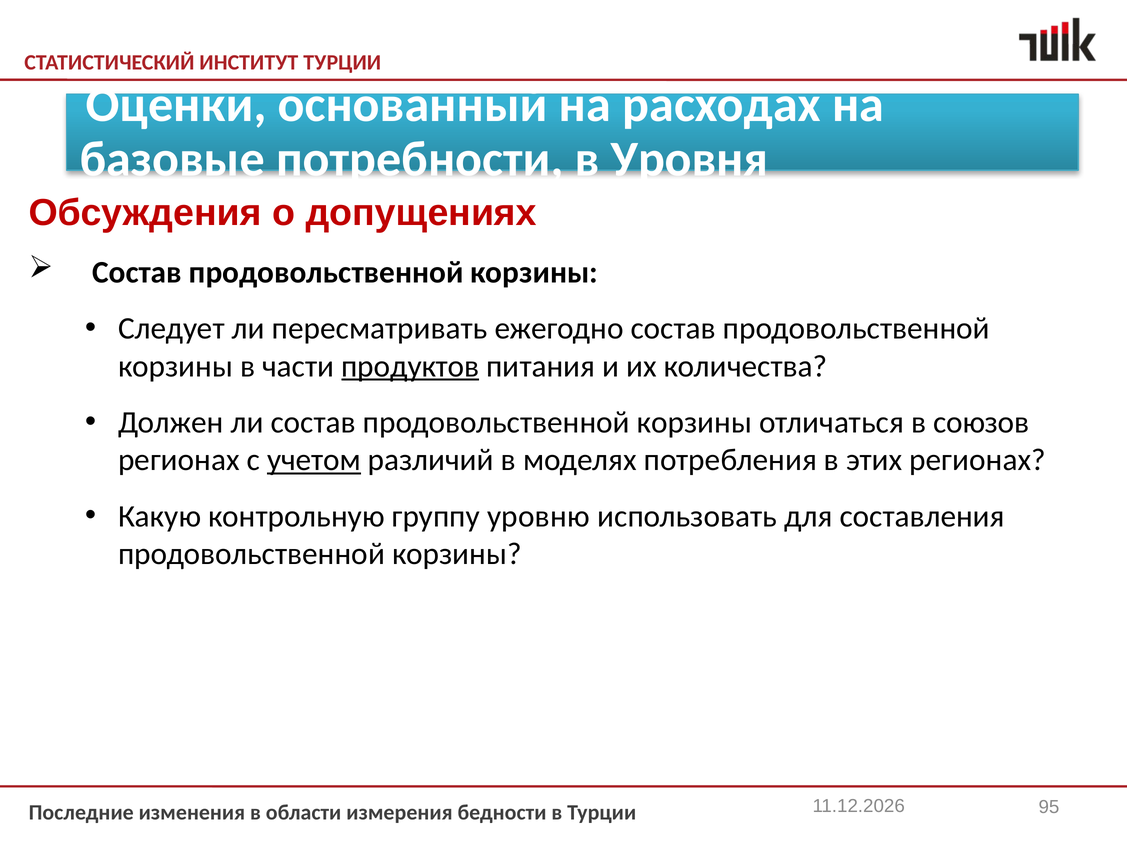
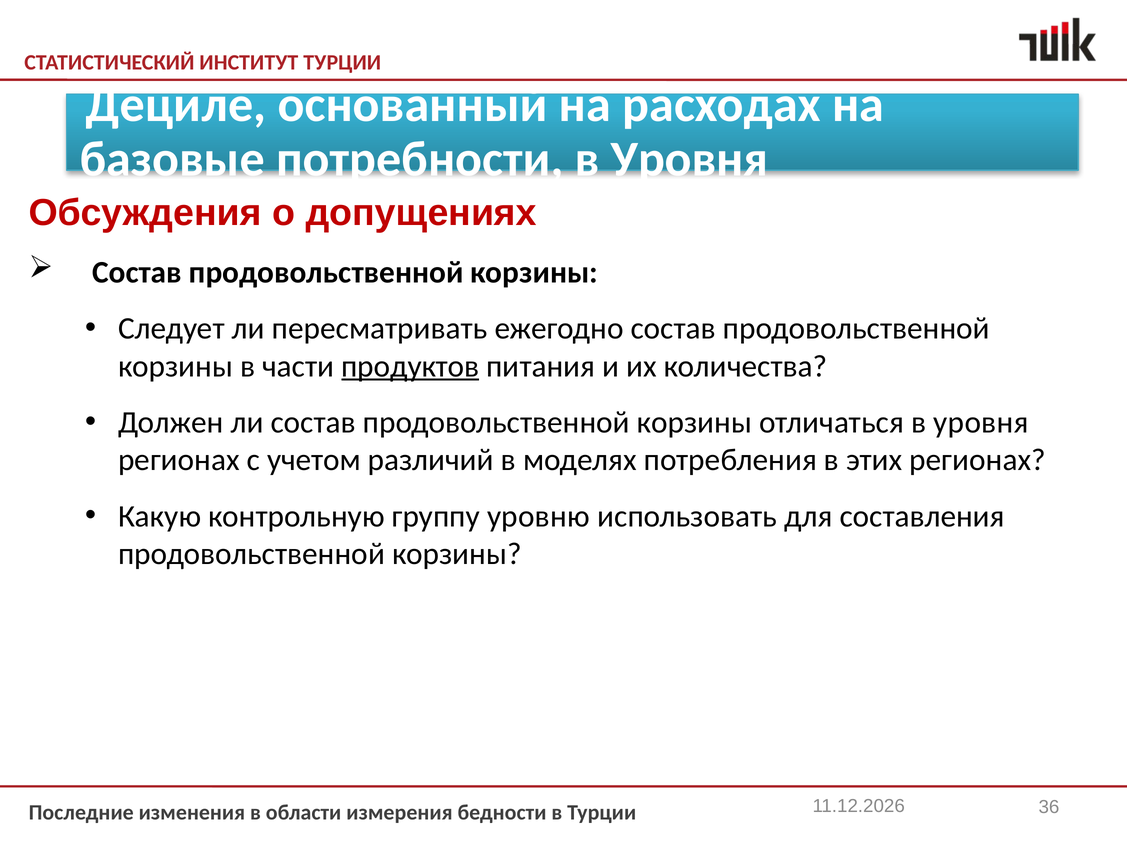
Оценки: Оценки -> Дециле (176, 105)
отличаться в союзов: союзов -> уровня (981, 423)
учетом underline: present -> none (314, 460)
95: 95 -> 36 (1049, 807)
